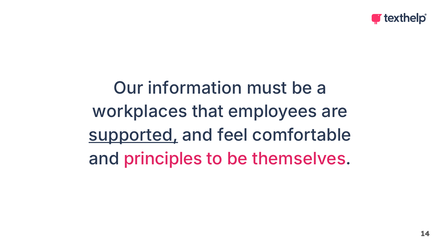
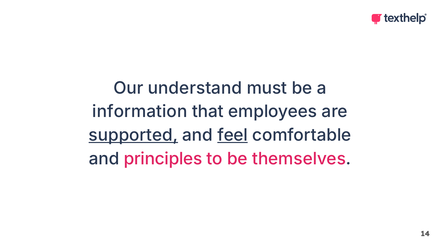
information: information -> understand (195, 88)
workplaces: workplaces -> information (140, 112)
feel underline: none -> present (233, 135)
